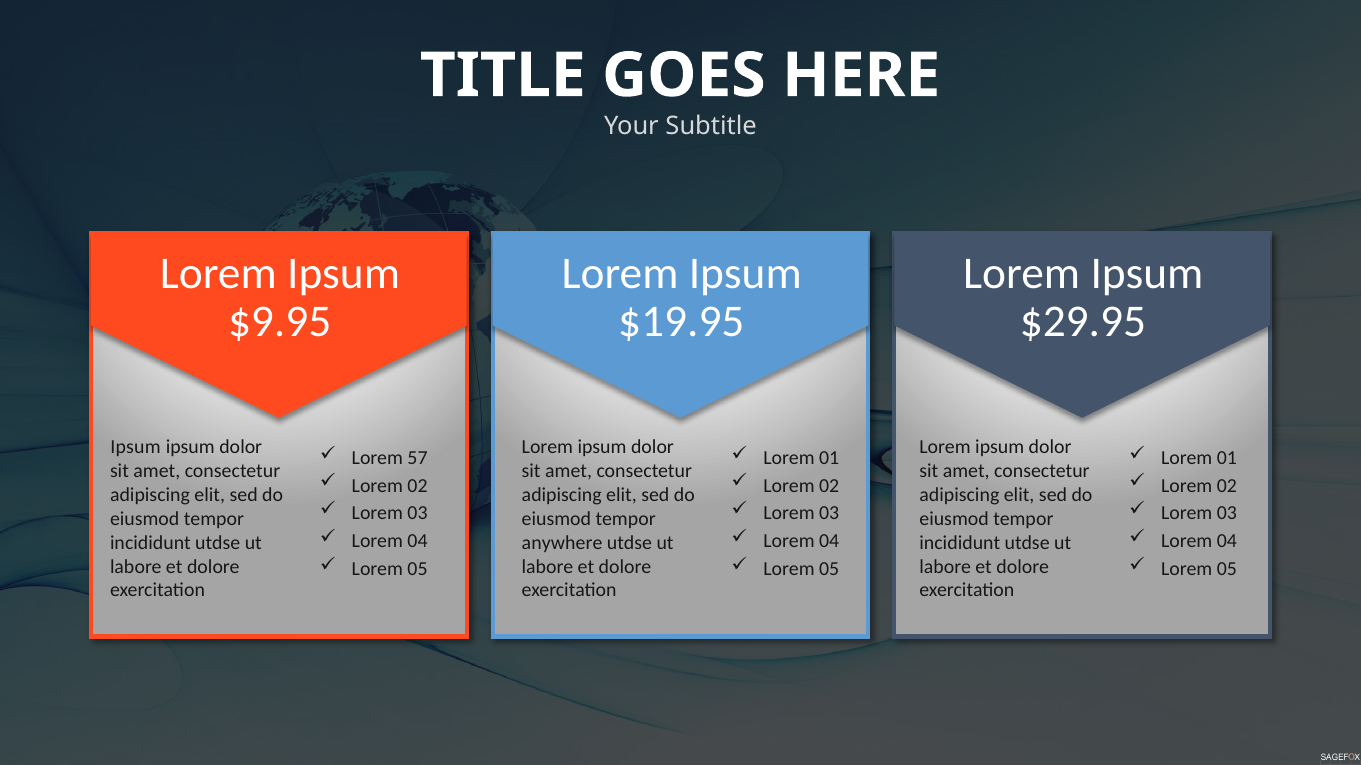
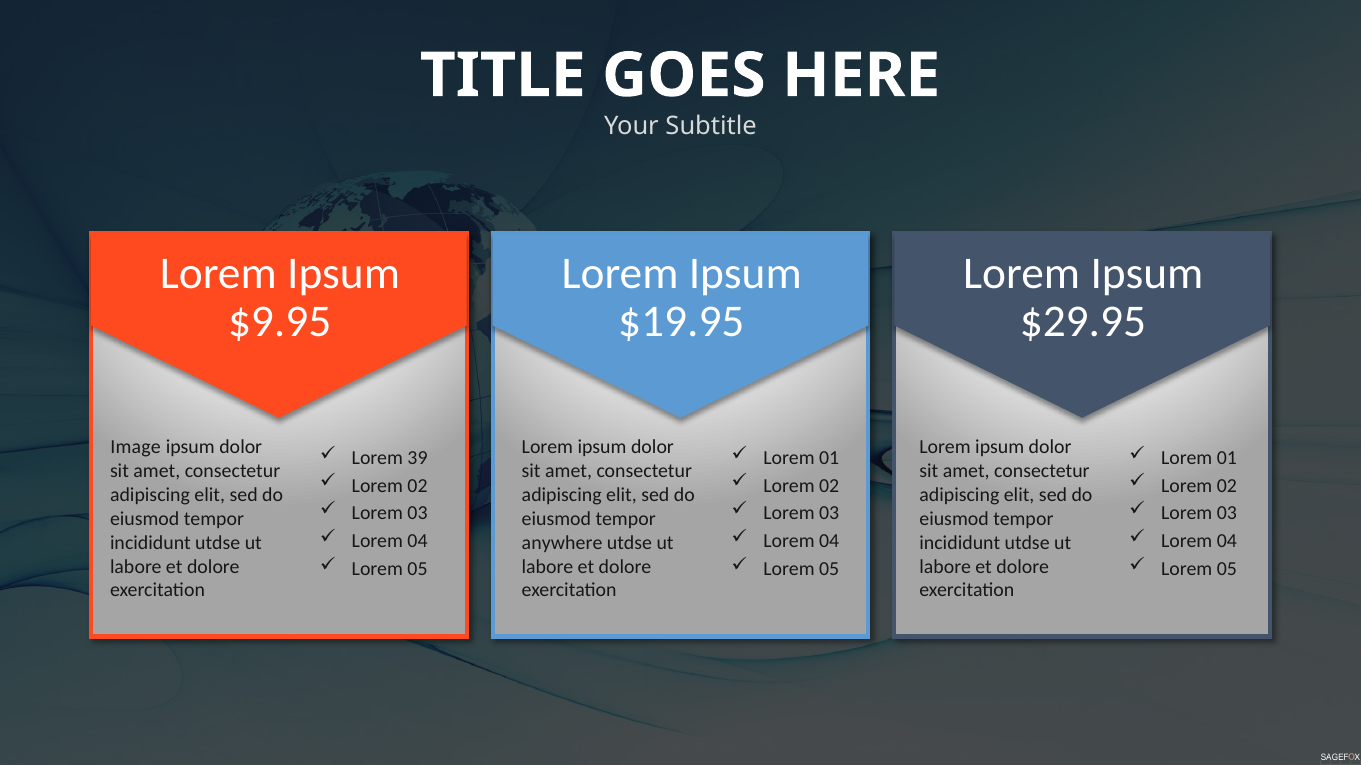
Ipsum: Ipsum -> Image (136, 448)
57: 57 -> 39 (418, 458)
